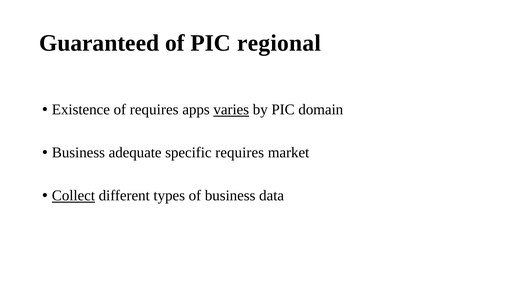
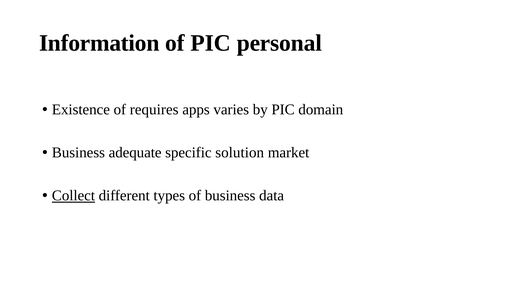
Guaranteed: Guaranteed -> Information (99, 43)
regional: regional -> personal (279, 43)
varies underline: present -> none (231, 109)
specific requires: requires -> solution (240, 152)
